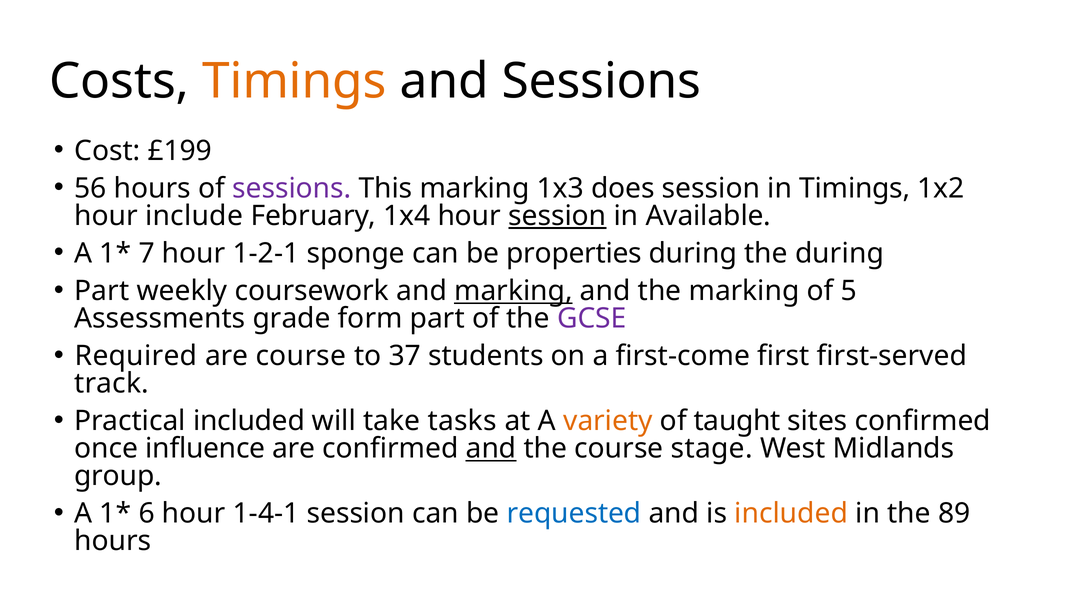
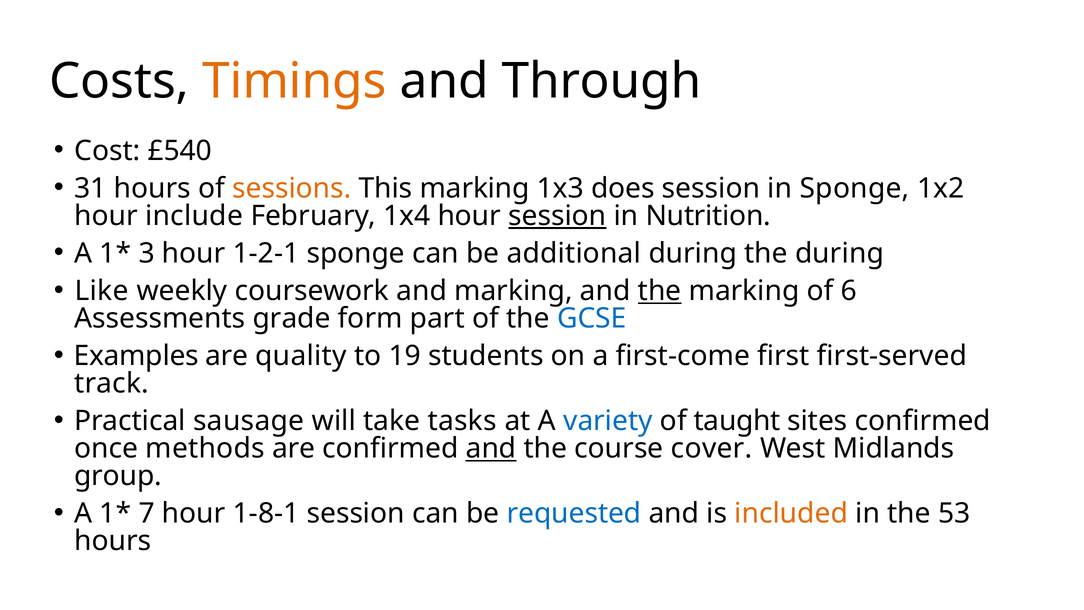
and Sessions: Sessions -> Through (601, 82)
£199: £199 -> £540 (180, 151)
56: 56 -> 31 (90, 188)
sessions colour: purple -> orange (292, 188)
in Timings: Timings -> Sponge (855, 188)
Available: Available -> Nutrition (708, 216)
7: 7 -> 3 (147, 253)
properties: properties -> additional (574, 253)
Part: Part -> Like (102, 291)
marking underline: present -> none (513, 291)
the underline: none -> present (660, 291)
5: 5 -> 6 (849, 291)
GCSE colour: purple -> blue (592, 318)
Required: Required -> Examples (136, 356)
are course: course -> quality (301, 356)
37: 37 -> 19 (405, 356)
Practical included: included -> sausage (249, 421)
variety colour: orange -> blue (608, 421)
influence: influence -> methods (205, 448)
stage: stage -> cover (712, 448)
6: 6 -> 7 (147, 513)
1-4-1: 1-4-1 -> 1-8-1 (266, 513)
89: 89 -> 53 (954, 513)
